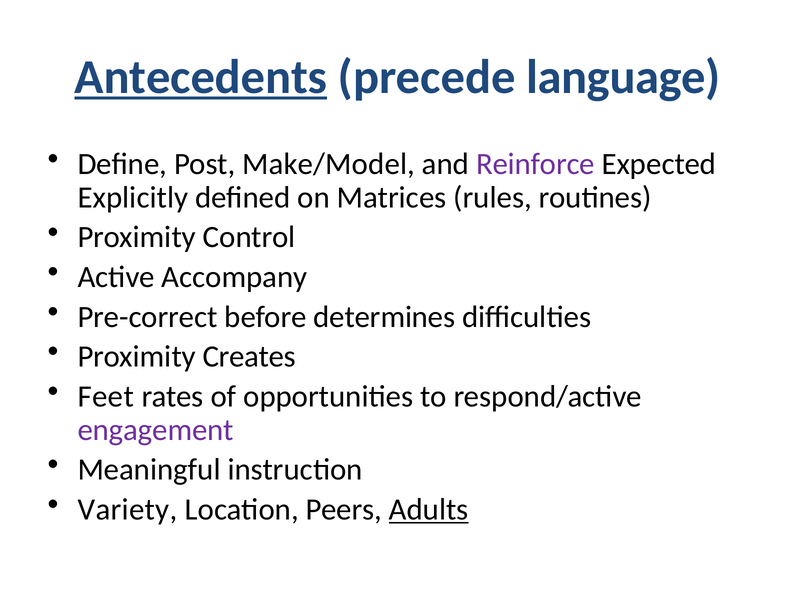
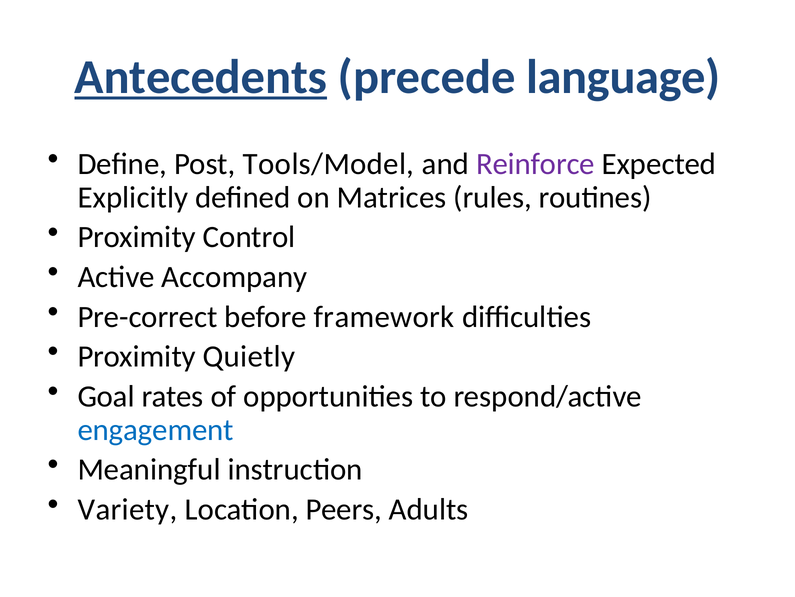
Make/Model: Make/Model -> Tools/Model (329, 164)
determines: determines -> framework (384, 316)
Creates: Creates -> Quietly (249, 356)
Feet: Feet -> Goal (106, 396)
engagement colour: purple -> blue (156, 429)
Adults underline: present -> none (429, 509)
